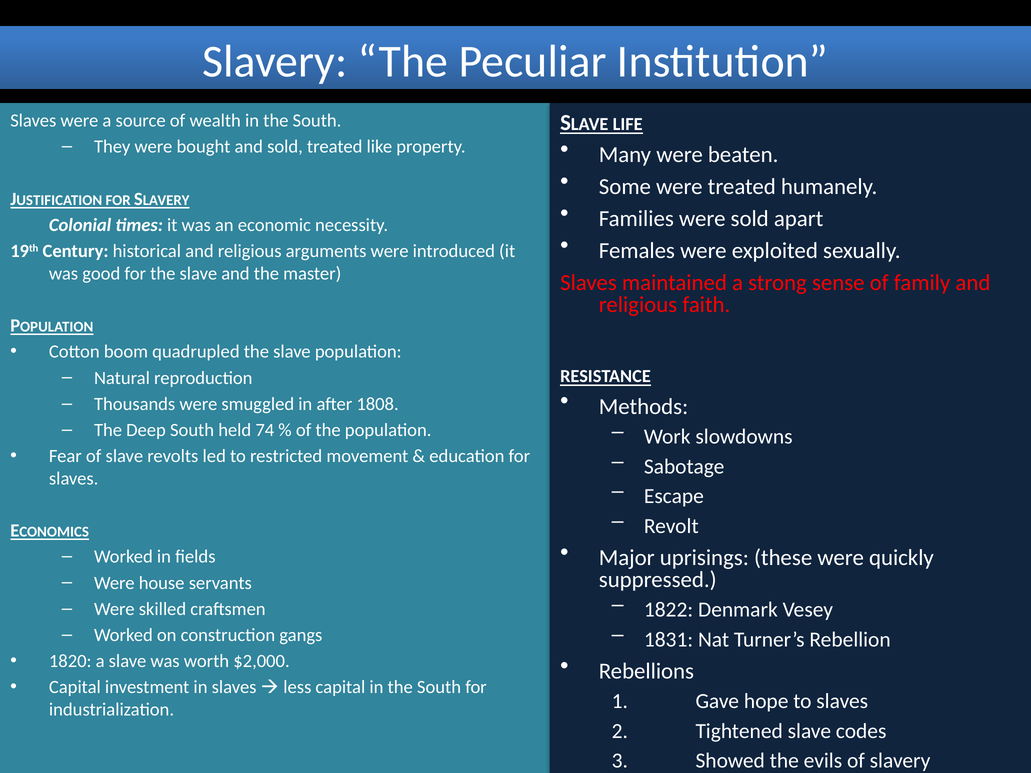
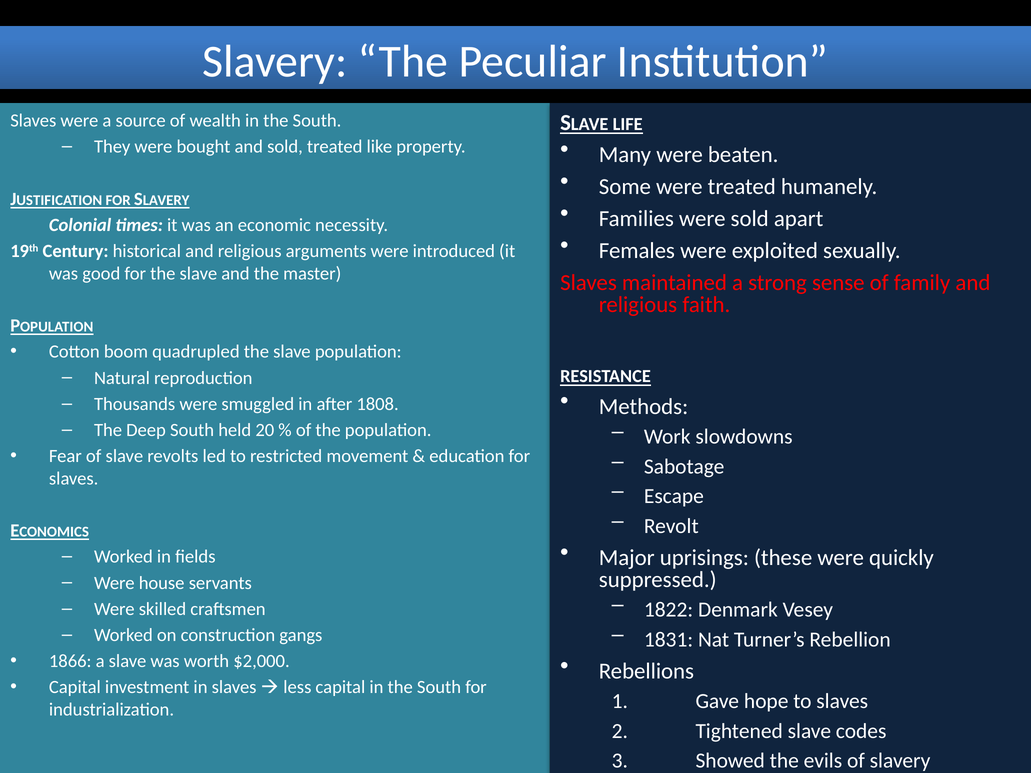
74: 74 -> 20 (265, 430)
1820: 1820 -> 1866 (70, 661)
